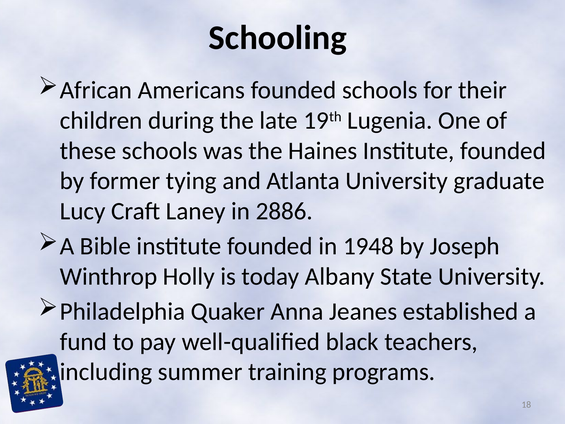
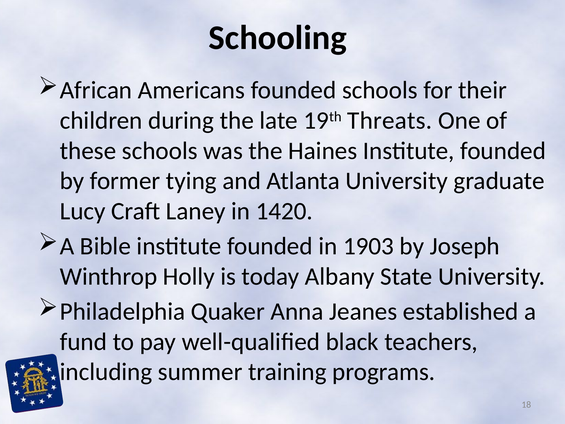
Lugenia: Lugenia -> Threats (390, 120)
2886: 2886 -> 1420 (284, 211)
1948: 1948 -> 1903 (368, 246)
